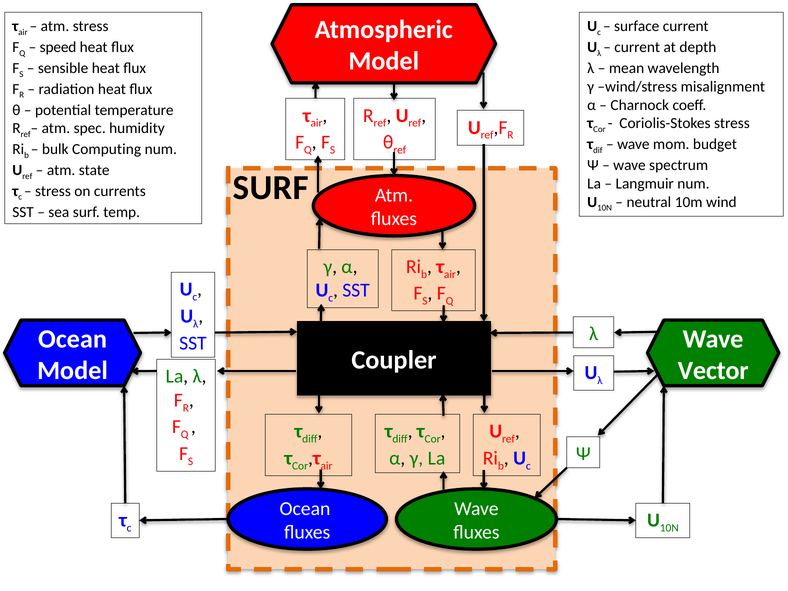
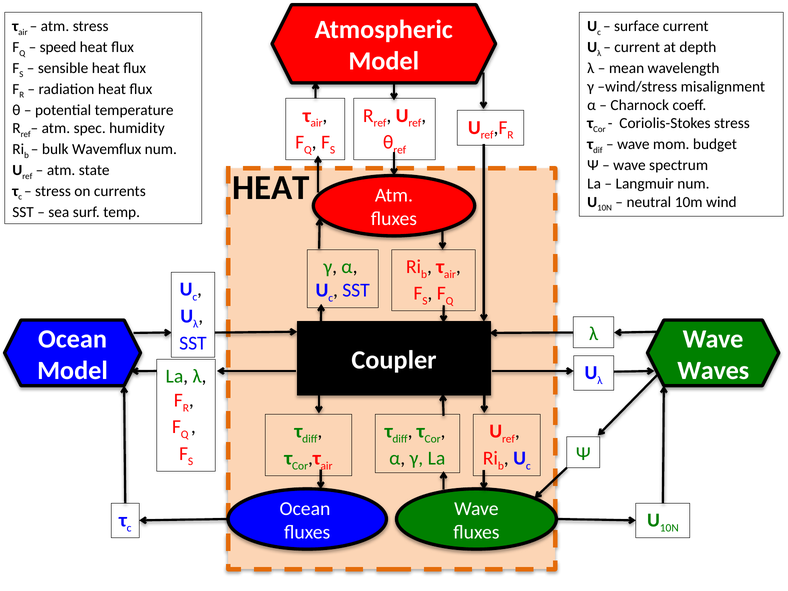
Computing: Computing -> Wavemflux (107, 149)
SURF: SURF -> HEAT (271, 188)
Vector: Vector -> Waves (713, 370)
